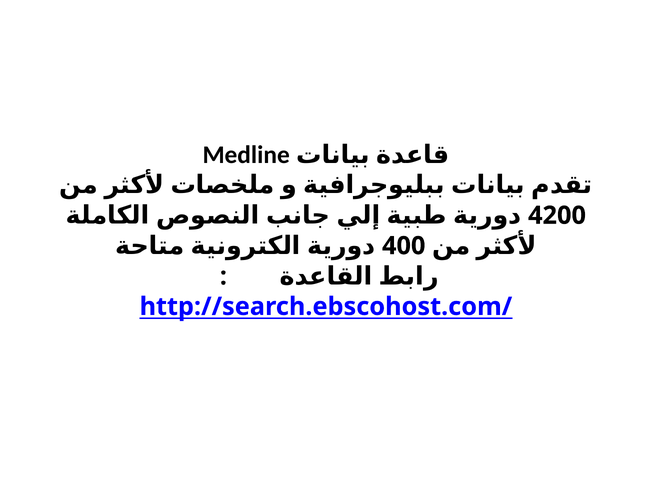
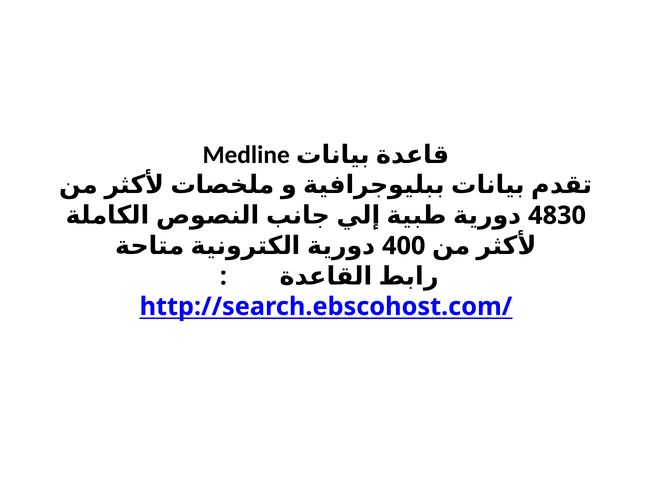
4200: 4200 -> 4830 (557, 215)
